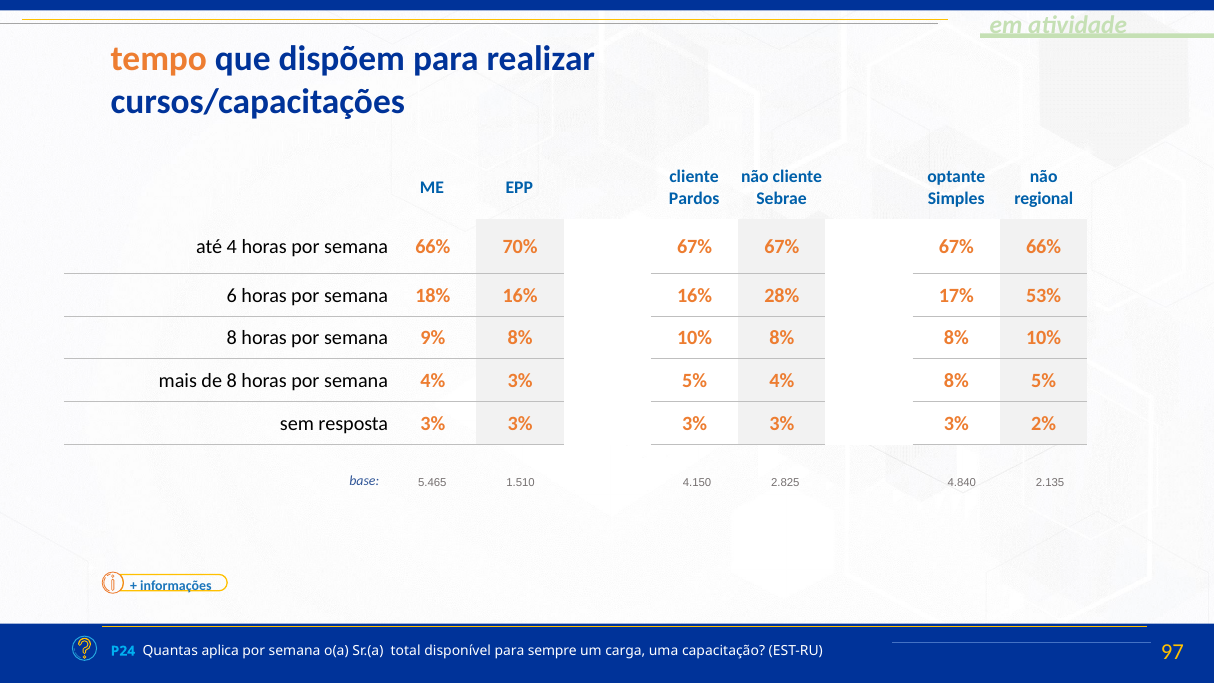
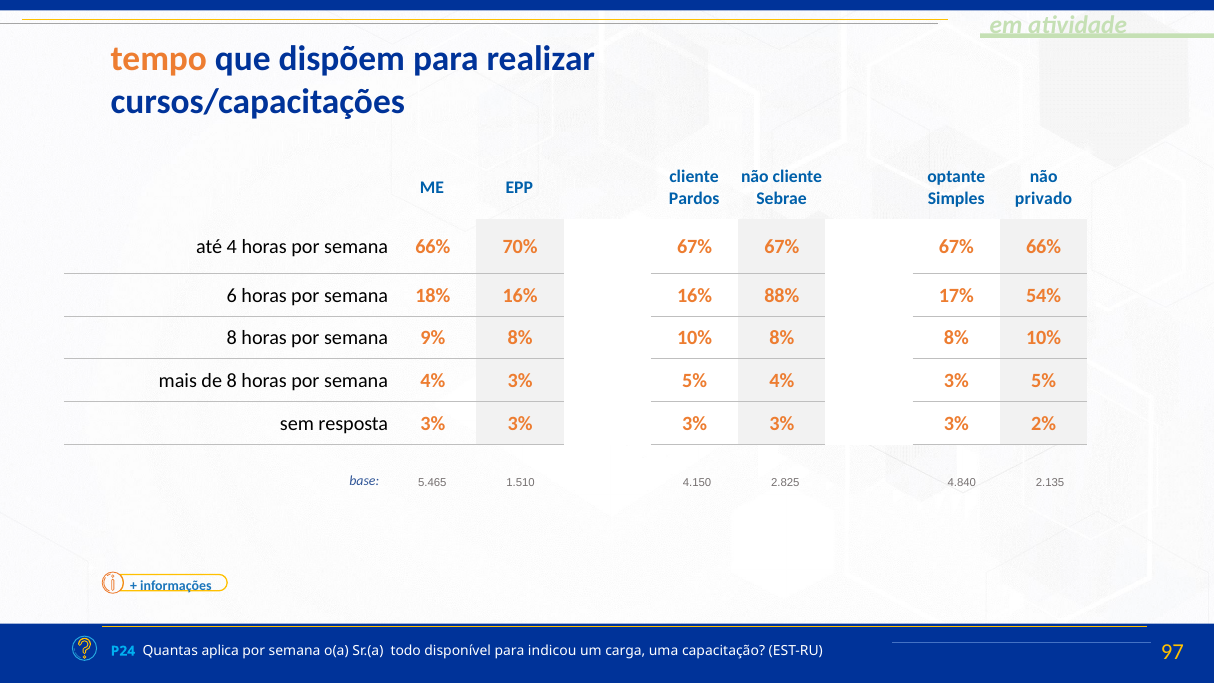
regional: regional -> privado (1044, 198)
28%: 28% -> 88% (782, 295)
53%: 53% -> 54% (1044, 295)
5% 4% 8%: 8% -> 3% (956, 381)
total: total -> todo (406, 651)
sempre: sempre -> indicou (552, 651)
